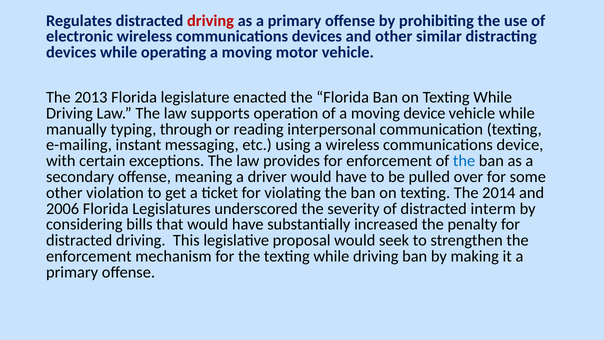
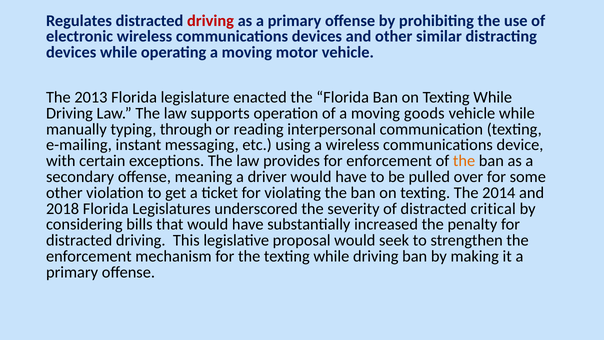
moving device: device -> goods (424, 113)
the colour: blue -> orange (464, 161)
2006: 2006 -> 2018 (63, 208)
interm: interm -> critical (493, 208)
